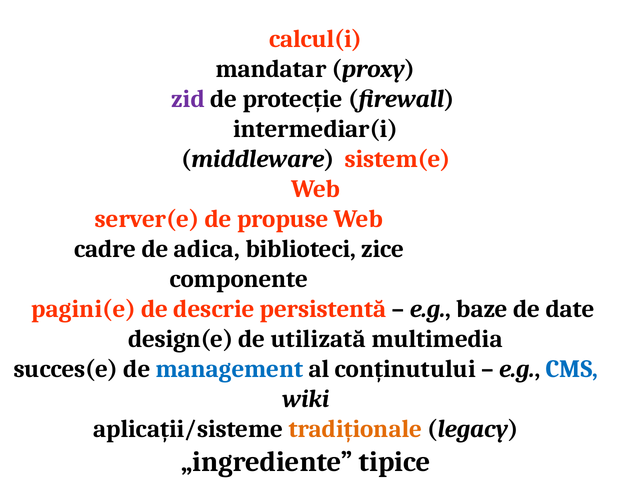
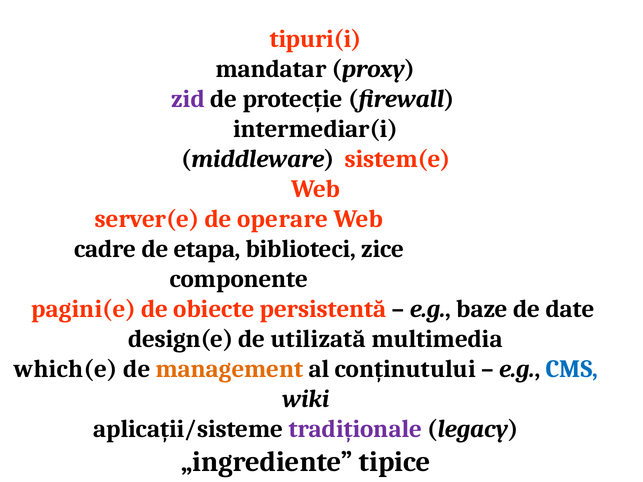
calcul(i: calcul(i -> tipuri(i (315, 39)
propuse: propuse -> operare (283, 219)
adica: adica -> etapa (207, 249)
descrie: descrie -> obiecte (214, 309)
succes(e: succes(e -> which(e (66, 369)
management colour: blue -> orange (230, 369)
tradiționale colour: orange -> purple (355, 429)
